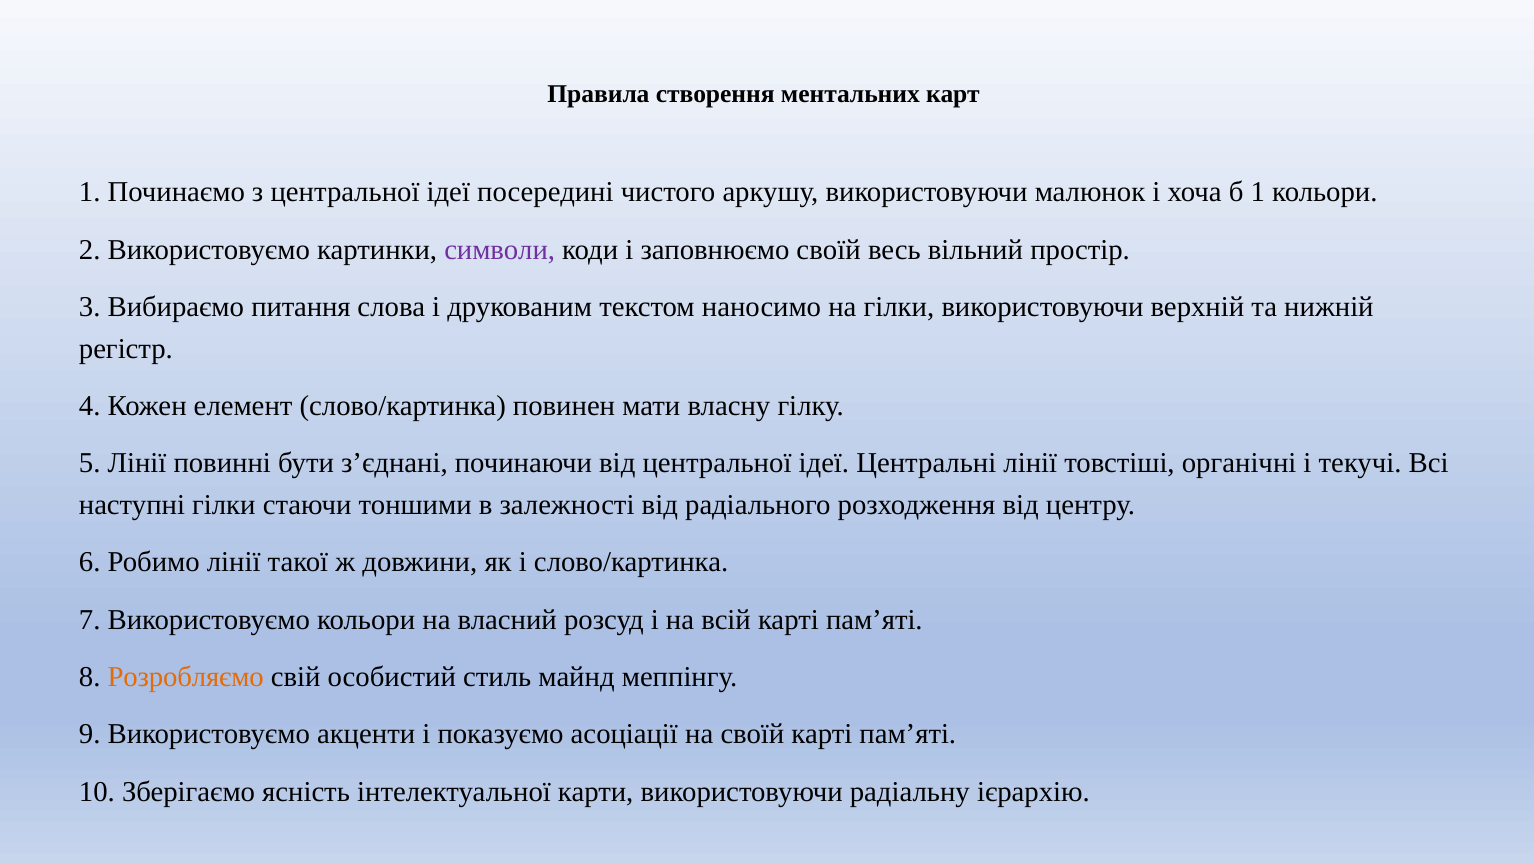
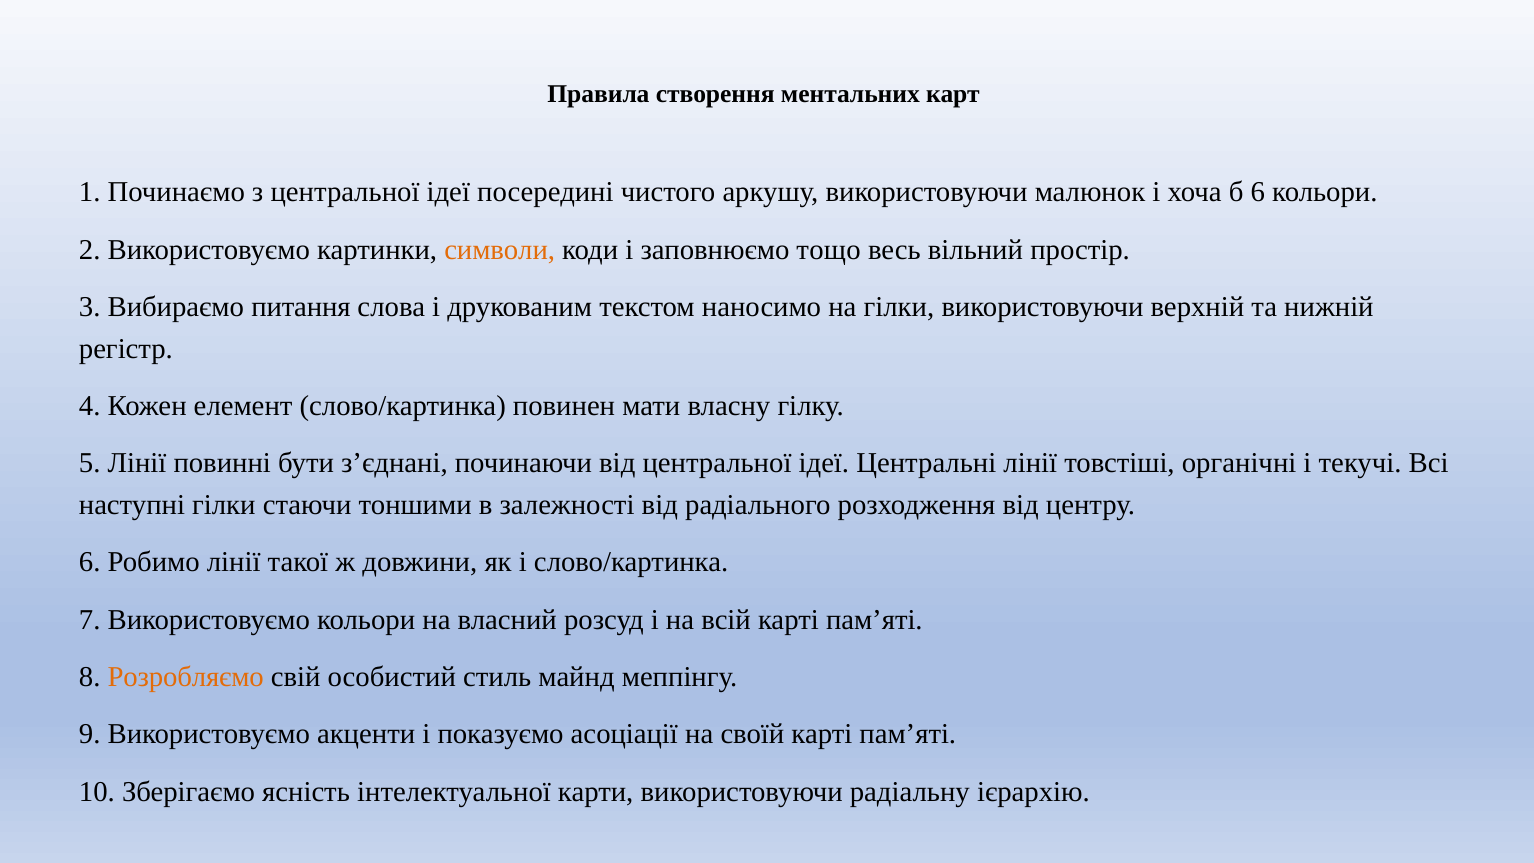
б 1: 1 -> 6 (1258, 192)
символи colour: purple -> orange (500, 250)
заповнюємо своїй: своїй -> тощо (829, 250)
